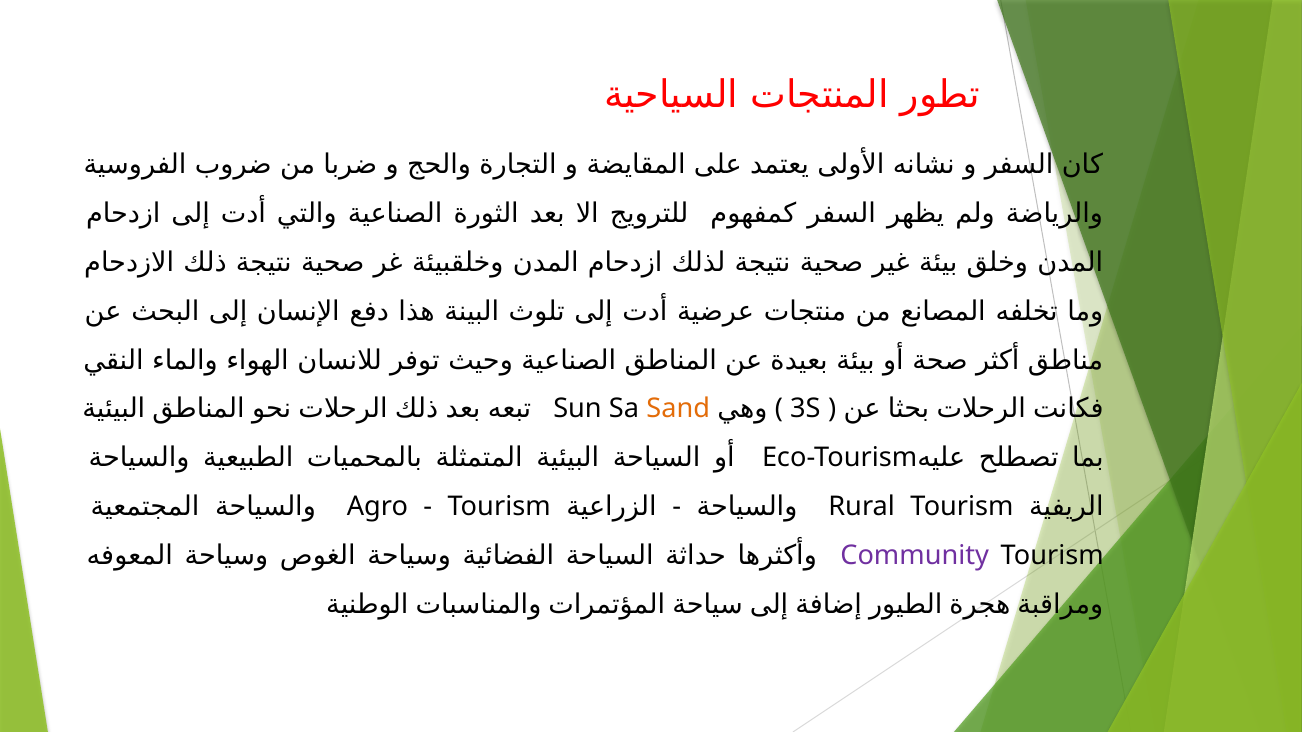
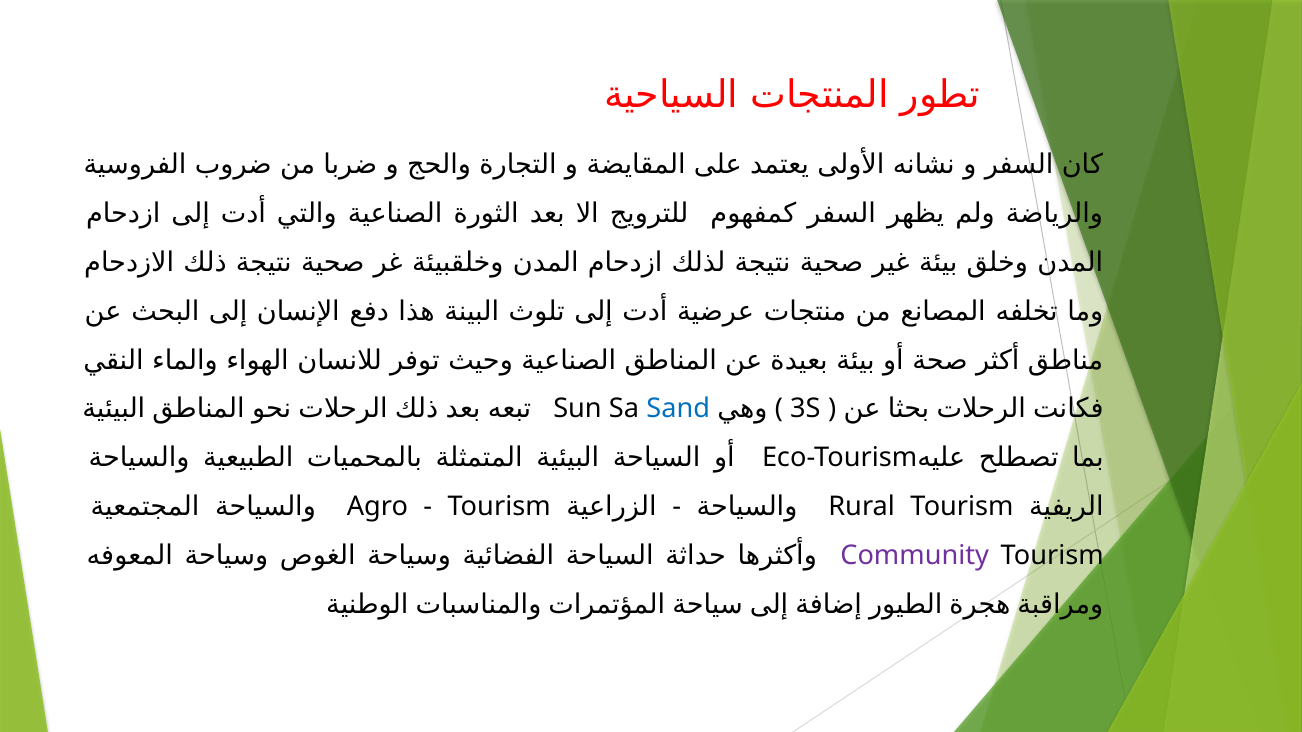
Sand colour: orange -> blue (678, 409)
